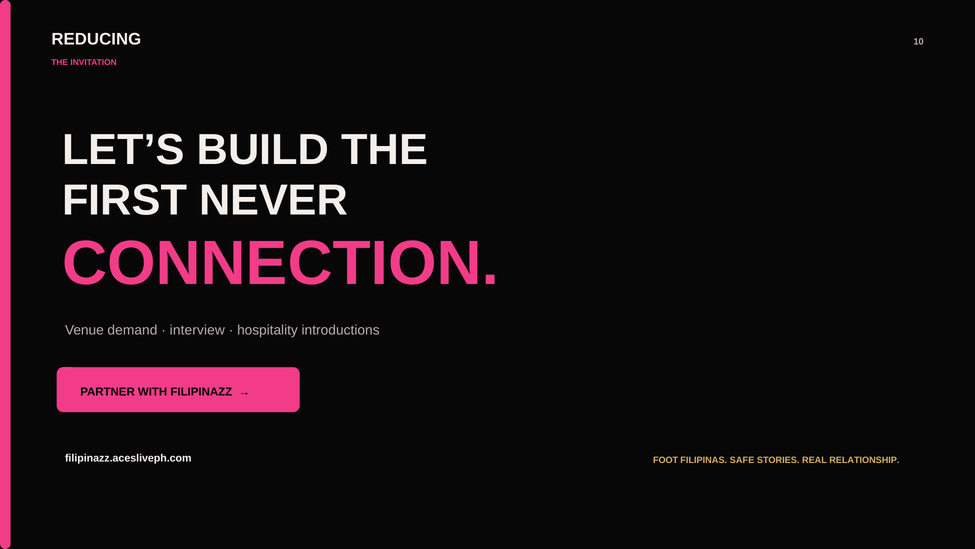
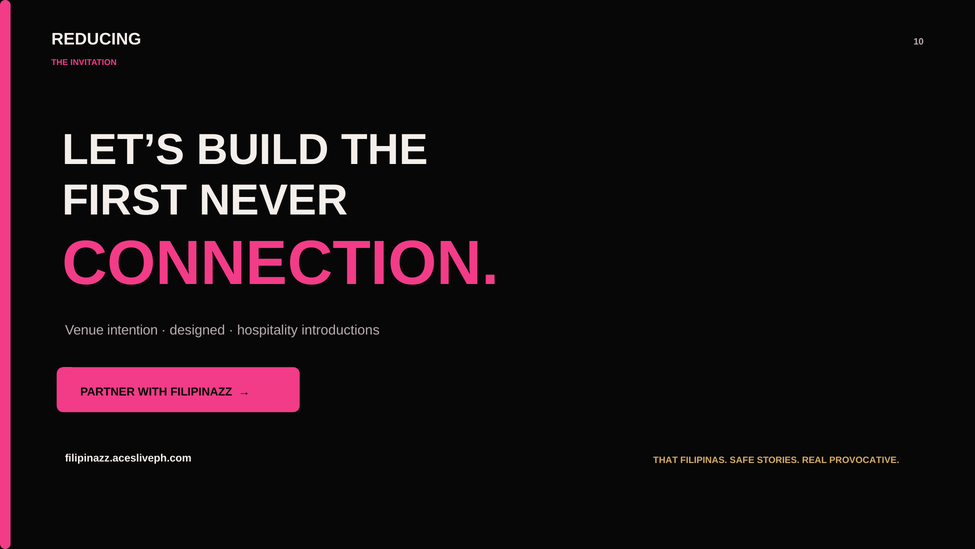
demand: demand -> intention (133, 330)
interview: interview -> designed (197, 330)
FOOT: FOOT -> THAT (666, 460)
RELATIONSHIP: RELATIONSHIP -> PROVOCATIVE (864, 460)
